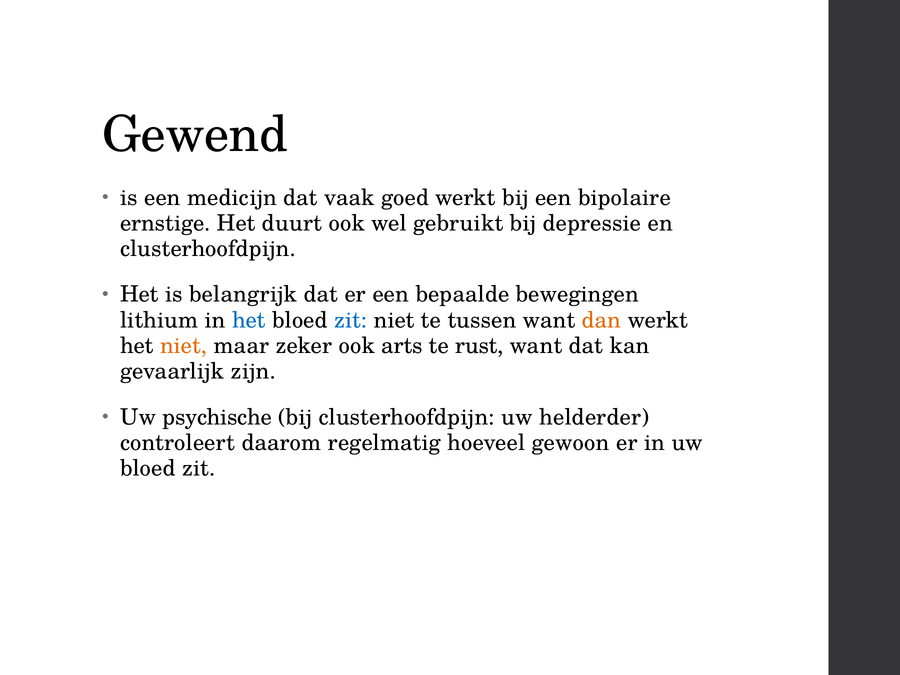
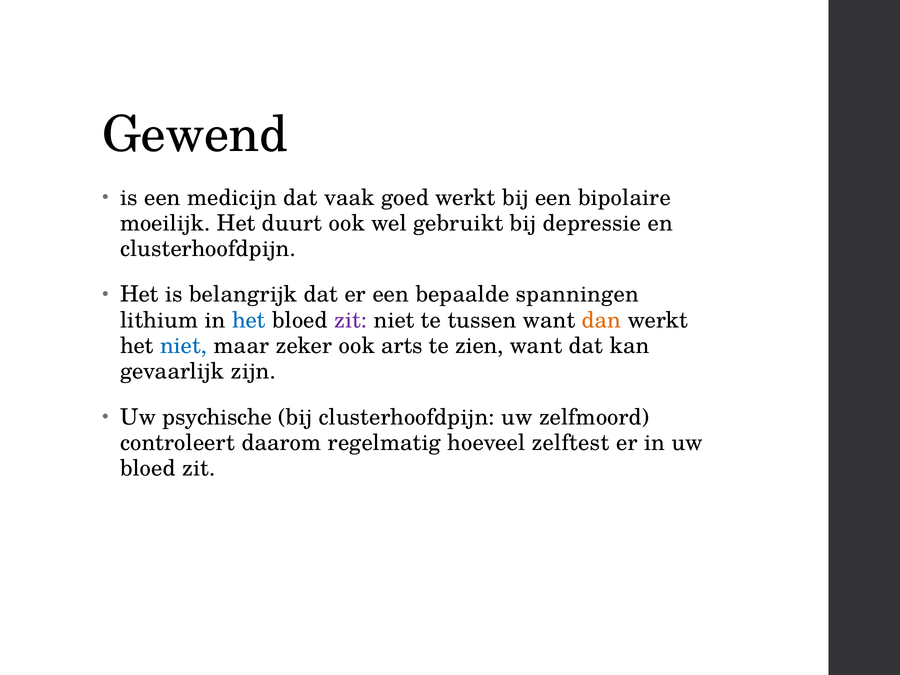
ernstige: ernstige -> moeilijk (165, 223)
bewegingen: bewegingen -> spanningen (577, 295)
zit colour: blue -> purple (351, 320)
niet colour: orange -> blue (184, 346)
rust: rust -> zien (479, 346)
helderder: helderder -> zelfmoord (594, 417)
gewoon: gewoon -> zelftest (571, 443)
